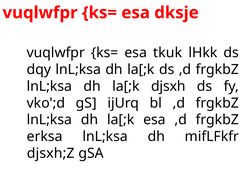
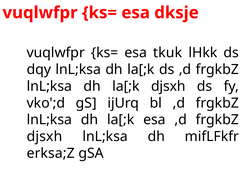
erksa: erksa -> djsxh (45, 137)
djsxh;Z: djsxh;Z -> erksa;Z (51, 153)
